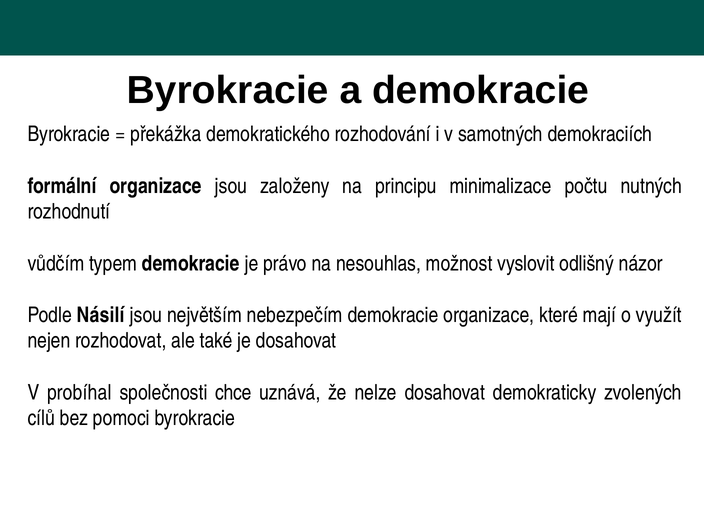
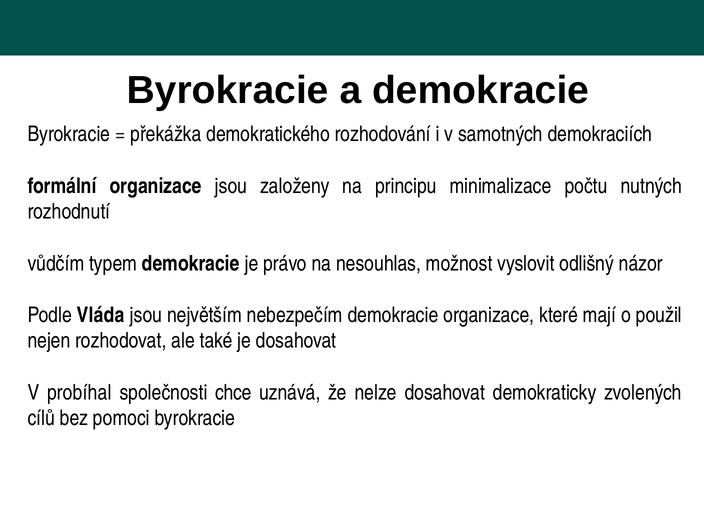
Násilí: Násilí -> Vláda (101, 315)
využít: využít -> použil (659, 315)
